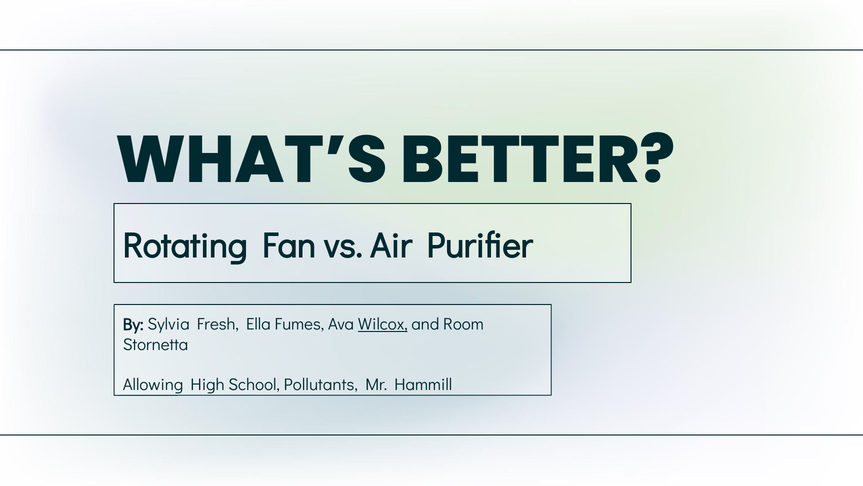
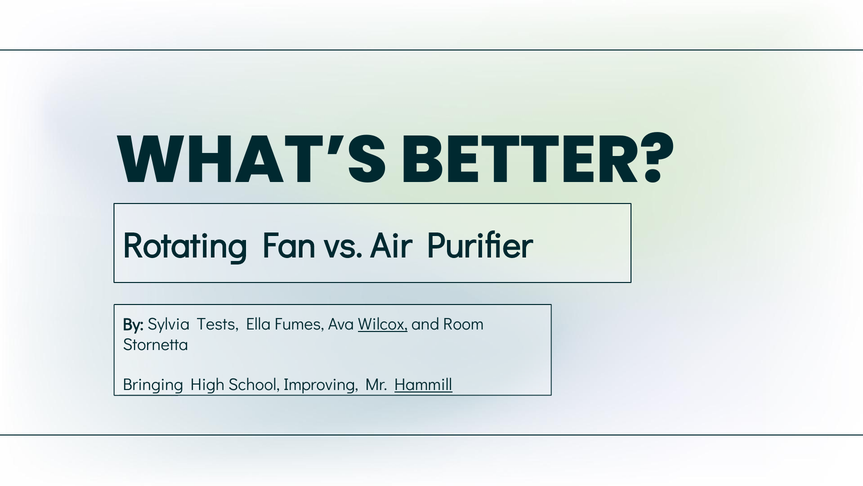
Fresh: Fresh -> Tests (218, 324)
Allowing: Allowing -> Bringing (153, 385)
Pollutants: Pollutants -> Improving (321, 385)
Hammill underline: none -> present (423, 385)
